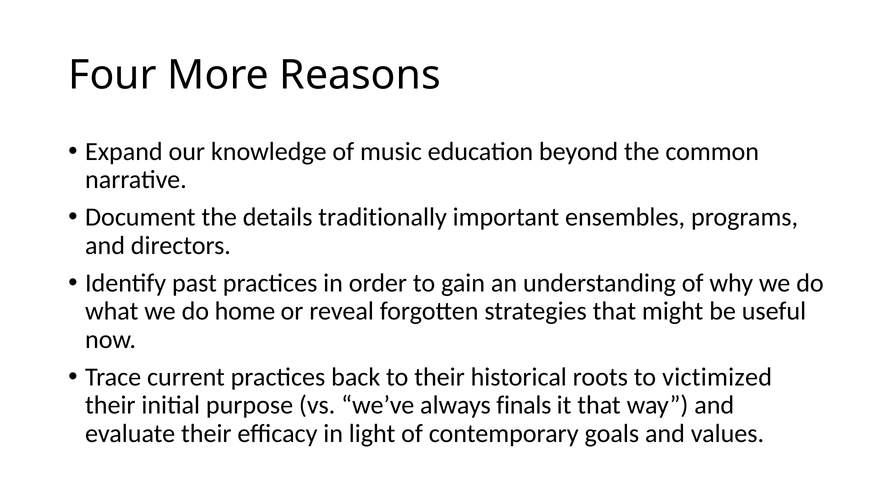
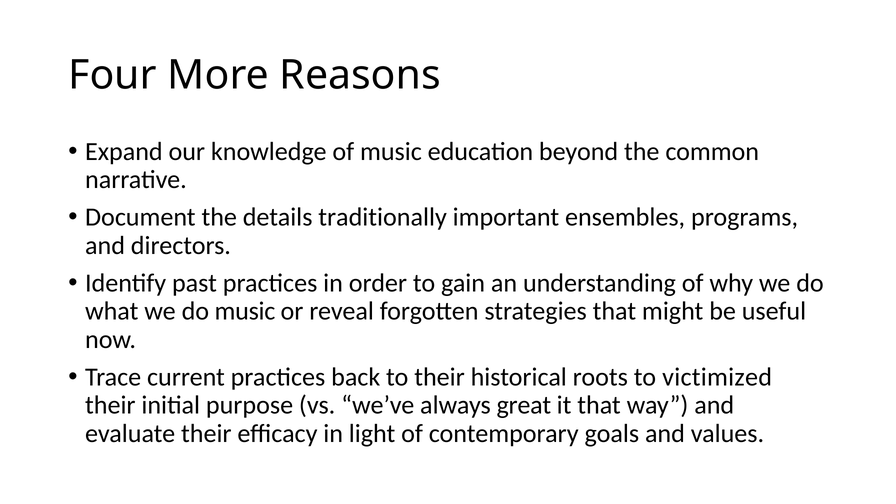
do home: home -> music (245, 311)
finals: finals -> great (524, 405)
